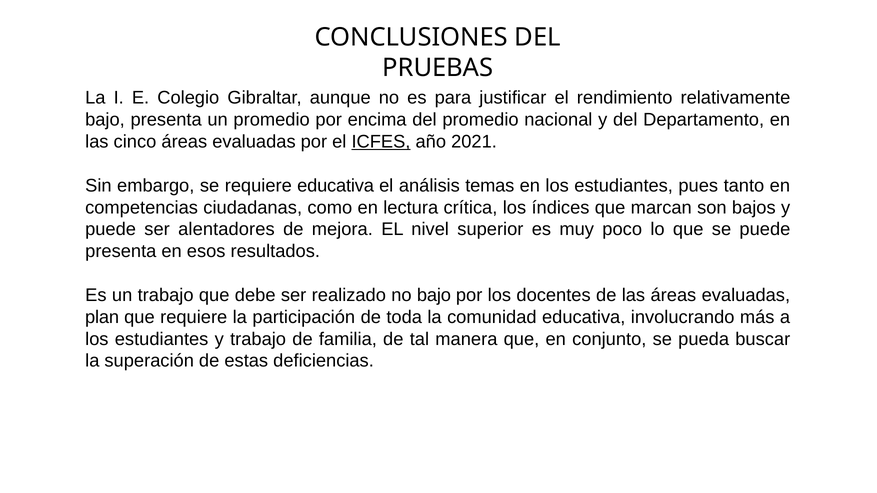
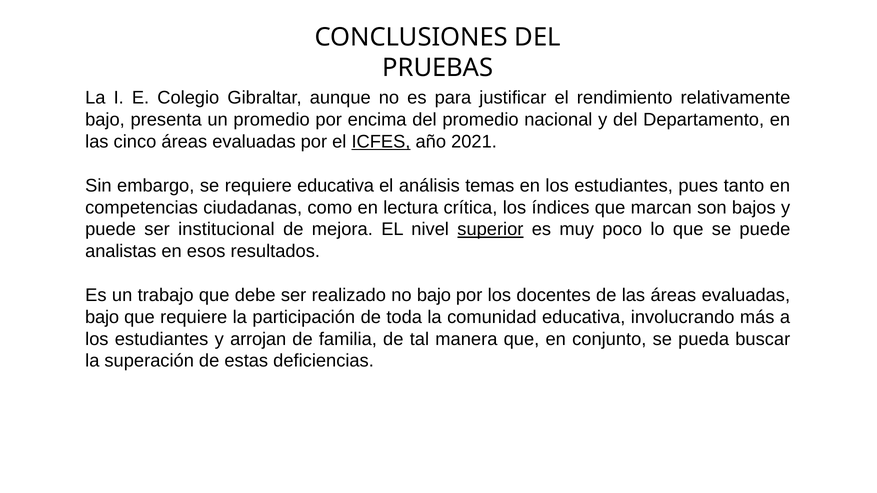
alentadores: alentadores -> institucional (226, 230)
superior underline: none -> present (490, 230)
presenta: presenta -> analistas (121, 251)
plan: plan -> bajo (102, 317)
y trabajo: trabajo -> arrojan (258, 339)
